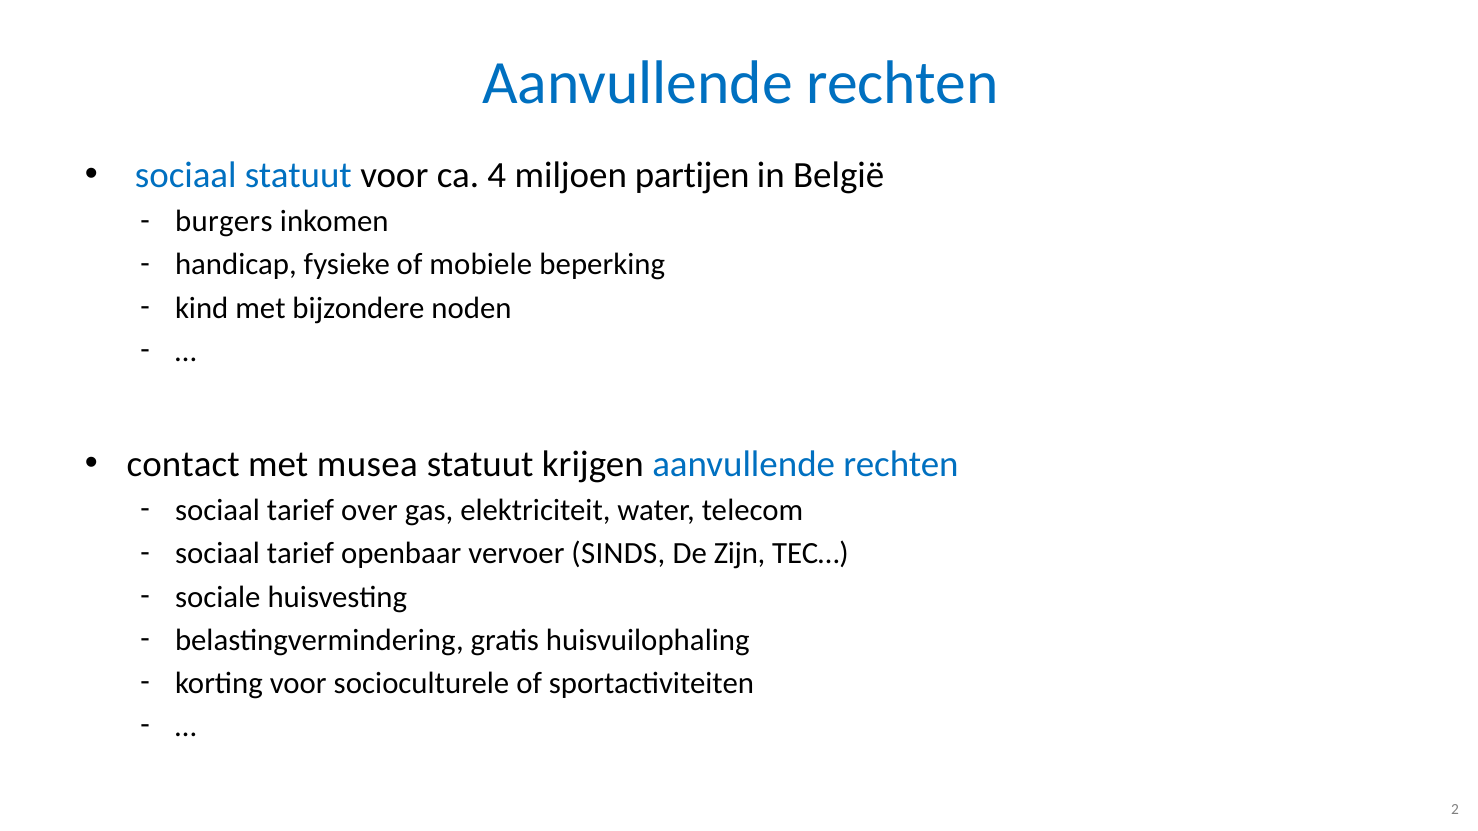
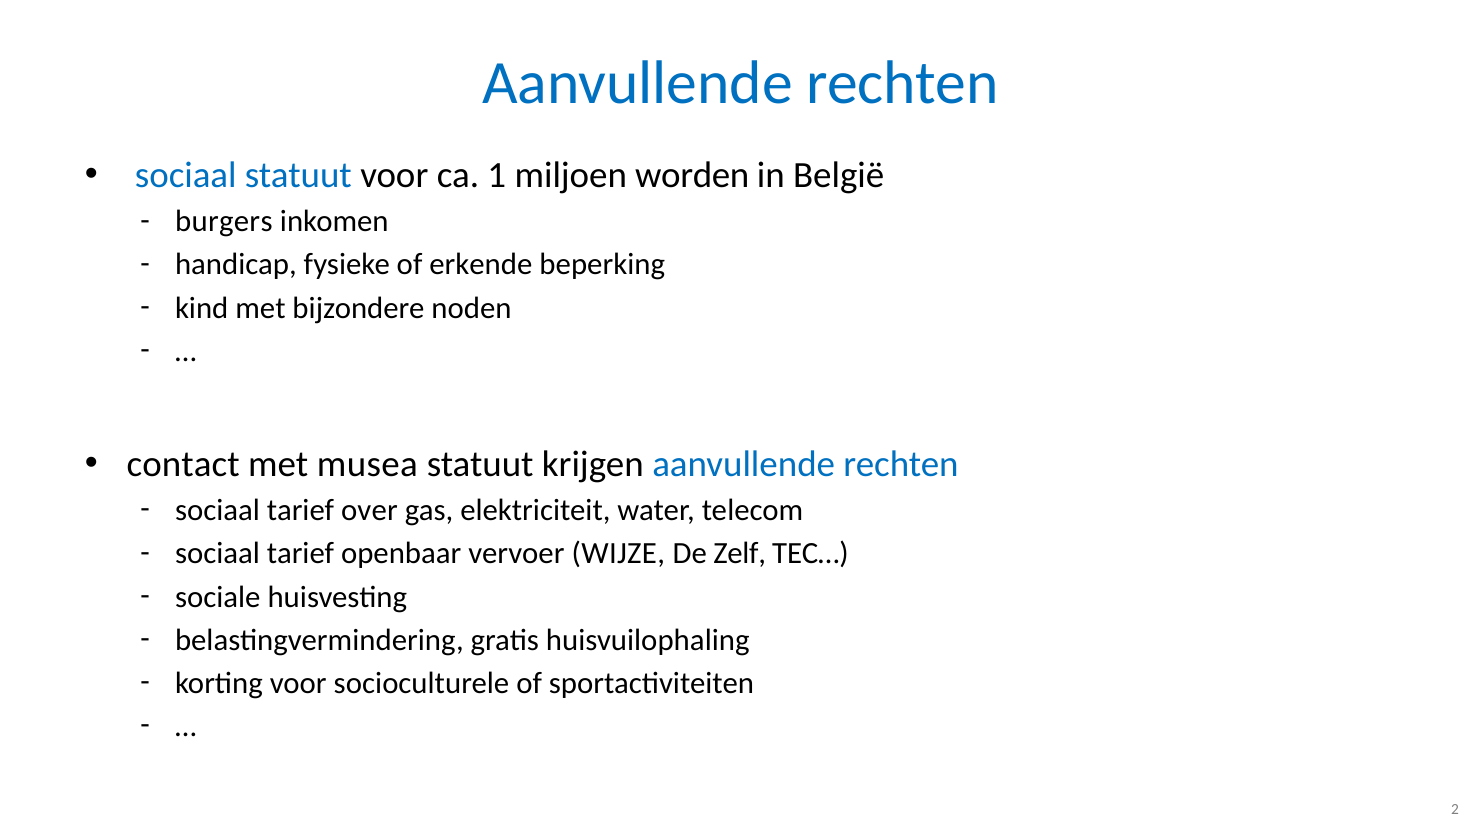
4: 4 -> 1 (497, 175)
partijen: partijen -> worden (692, 175)
mobiele: mobiele -> erkende (481, 265)
SINDS: SINDS -> WIJZE (618, 554)
Zijn: Zijn -> Zelf (740, 554)
